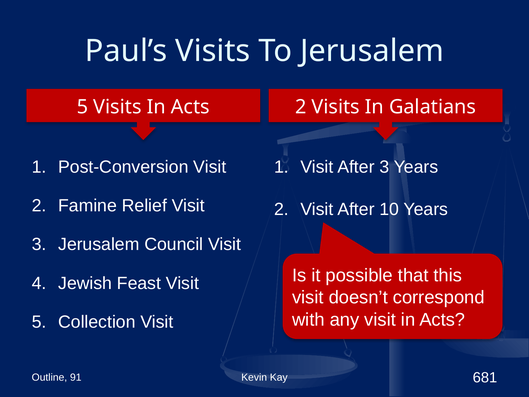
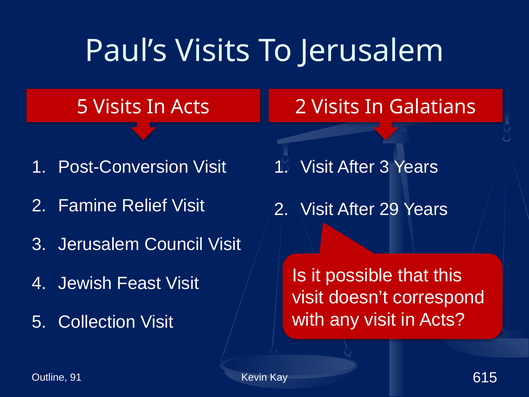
10: 10 -> 29 (389, 209)
681: 681 -> 615 (485, 377)
